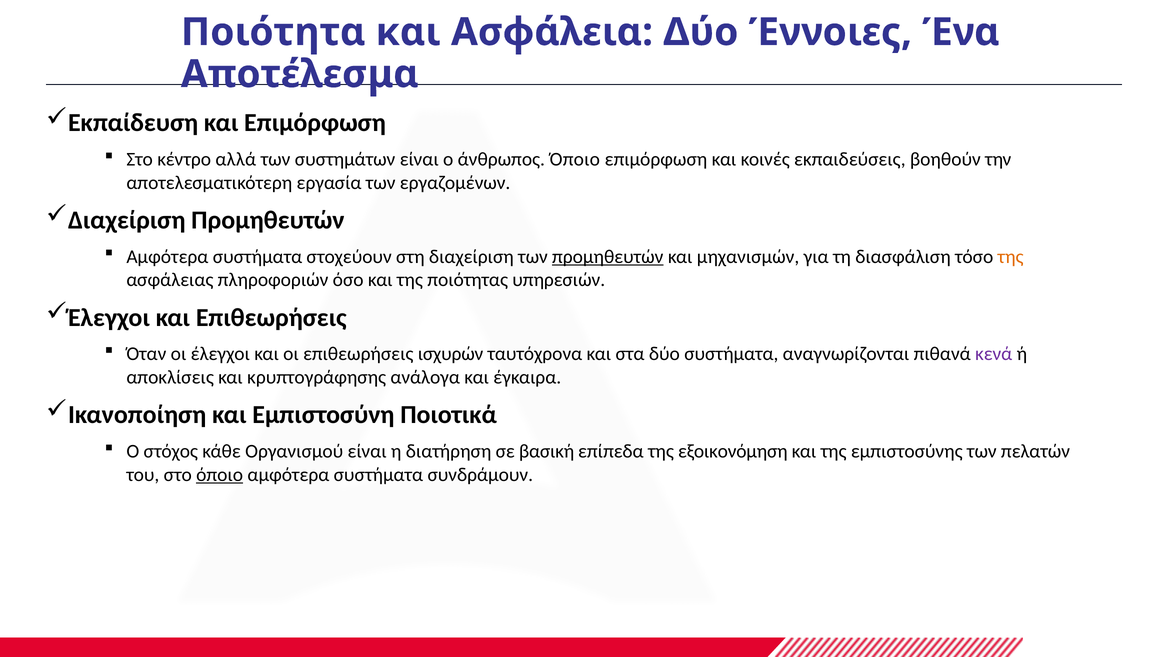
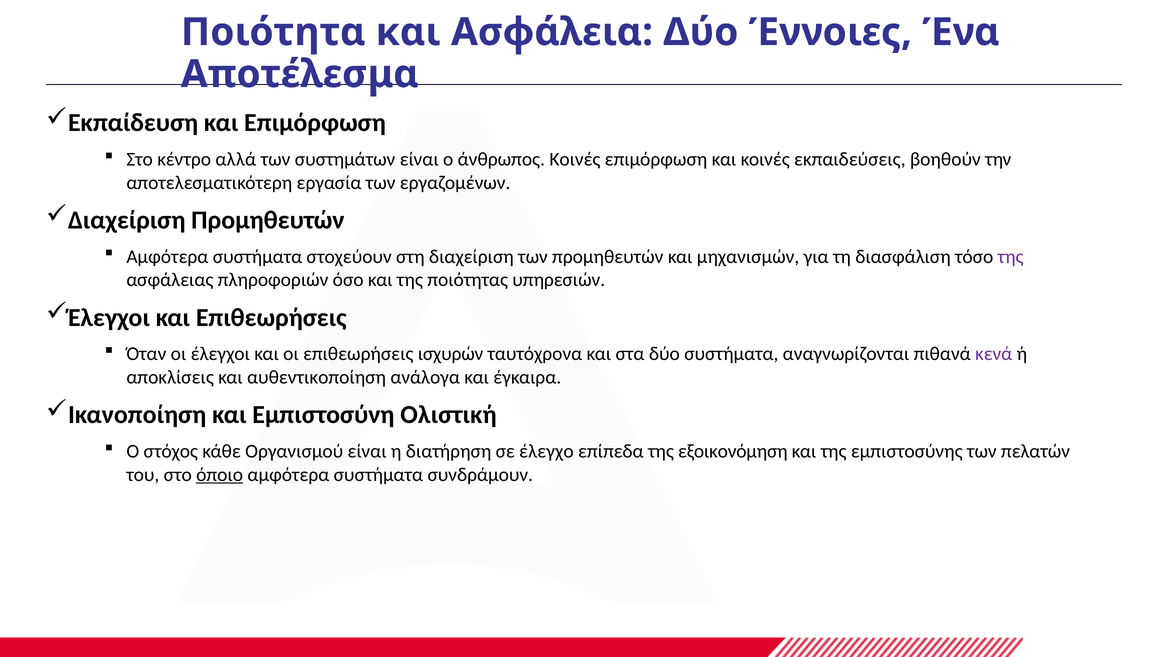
άνθρωπος Όποιο: Όποιο -> Κοινές (575, 159)
προμηθευτών underline: present -> none (608, 257)
της colour: orange -> purple (1011, 257)
κρυπτογράφησης: κρυπτογράφησης -> αυθεντικοποίηση (317, 377)
Ποιοτικά: Ποιοτικά -> Ολιστική (449, 415)
βασική: βασική -> έλεγχο (546, 451)
